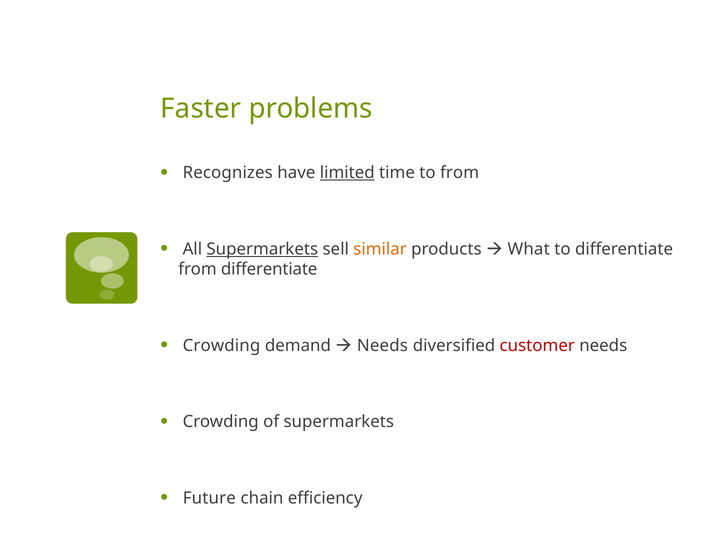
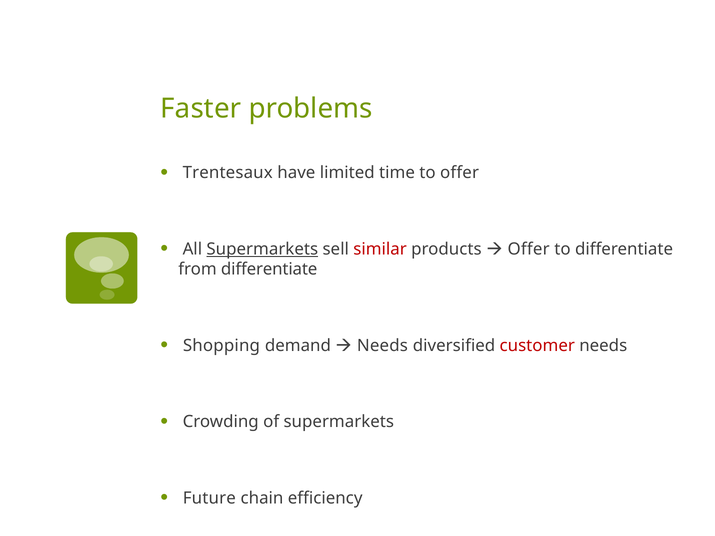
Recognizes: Recognizes -> Trentesaux (228, 173)
limited underline: present -> none (347, 173)
to from: from -> offer (460, 173)
similar colour: orange -> red (380, 249)
What: What -> Offer (529, 249)
Crowding: Crowding -> Shopping (221, 346)
